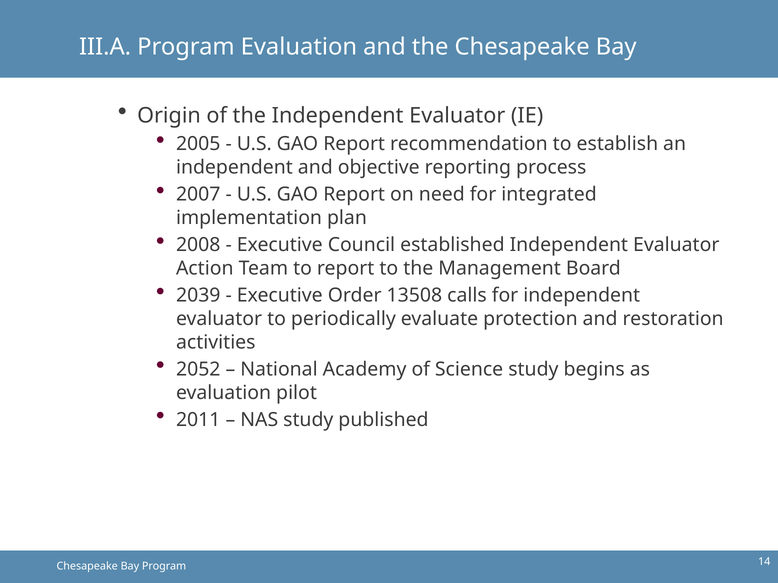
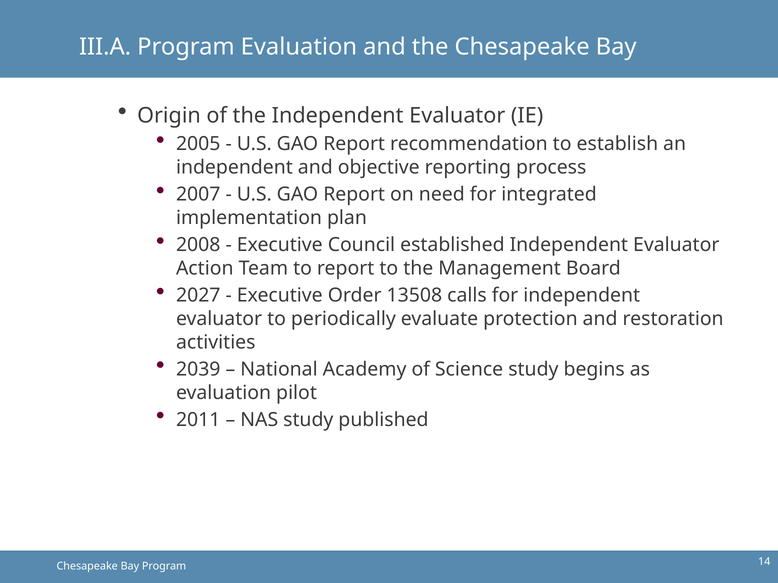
2039: 2039 -> 2027 (198, 296)
2052: 2052 -> 2039 (198, 370)
